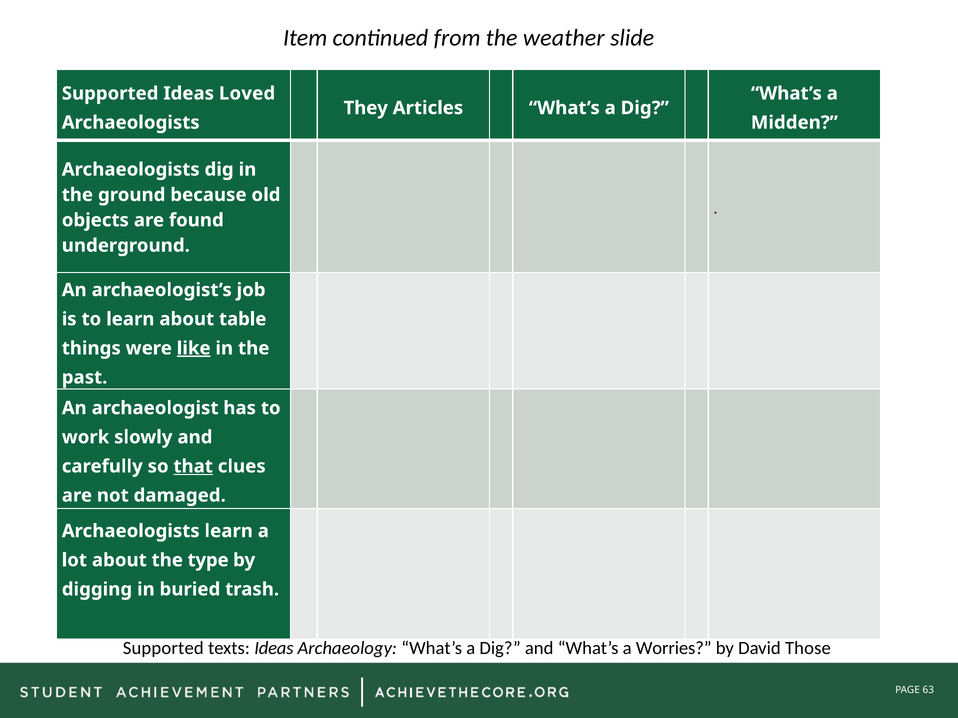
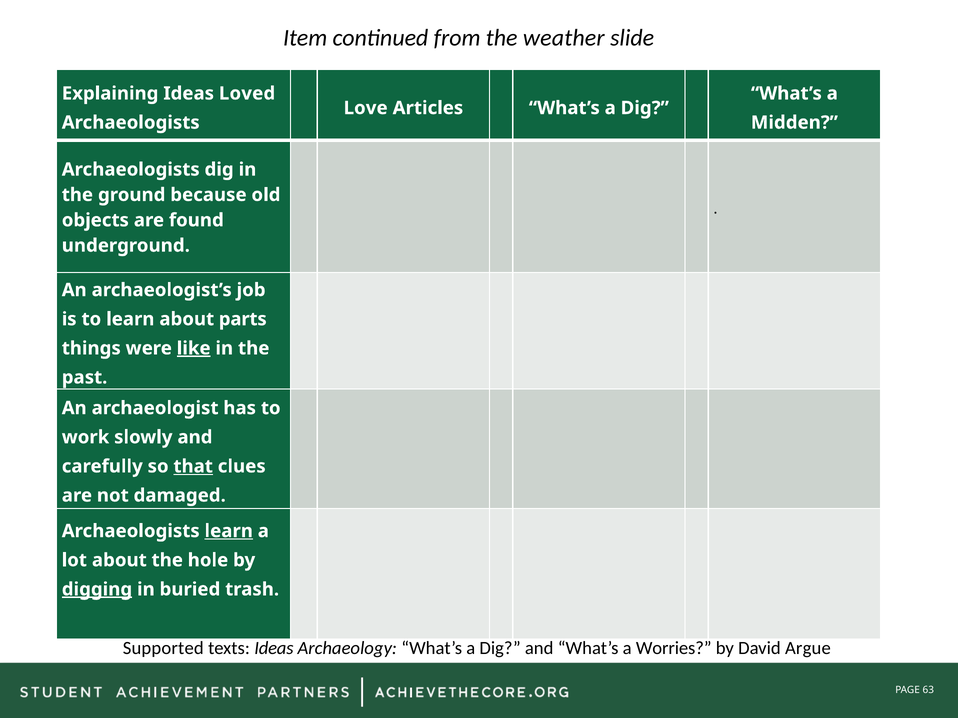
Supported: Supported -> Explaining (110, 93)
They: They -> Love (366, 108)
table: table -> parts (243, 319)
learn underline: none -> present (229, 531)
type: type -> hole (208, 561)
digging underline: none -> present (97, 590)
Those: Those -> Argue (808, 648)
